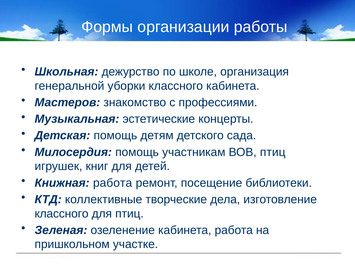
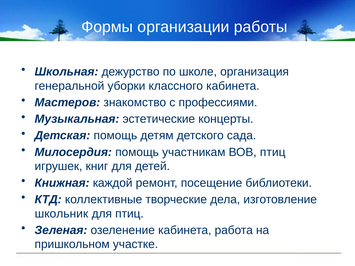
Книжная работа: работа -> каждой (113, 183)
классного: классного -> школьник (61, 214)
